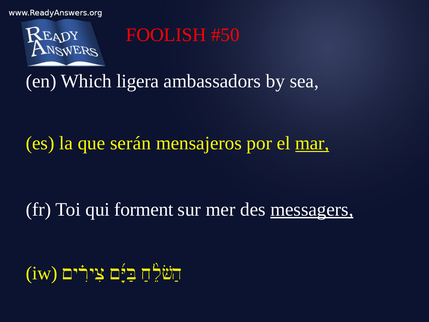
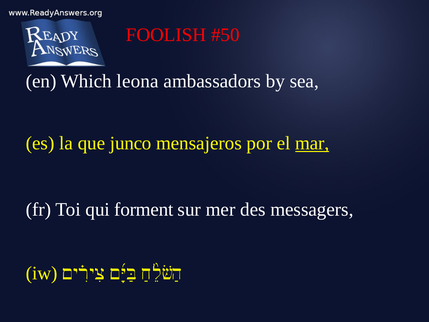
ligera: ligera -> leona (138, 81)
serán: serán -> junco (131, 143)
messagers underline: present -> none (312, 209)
